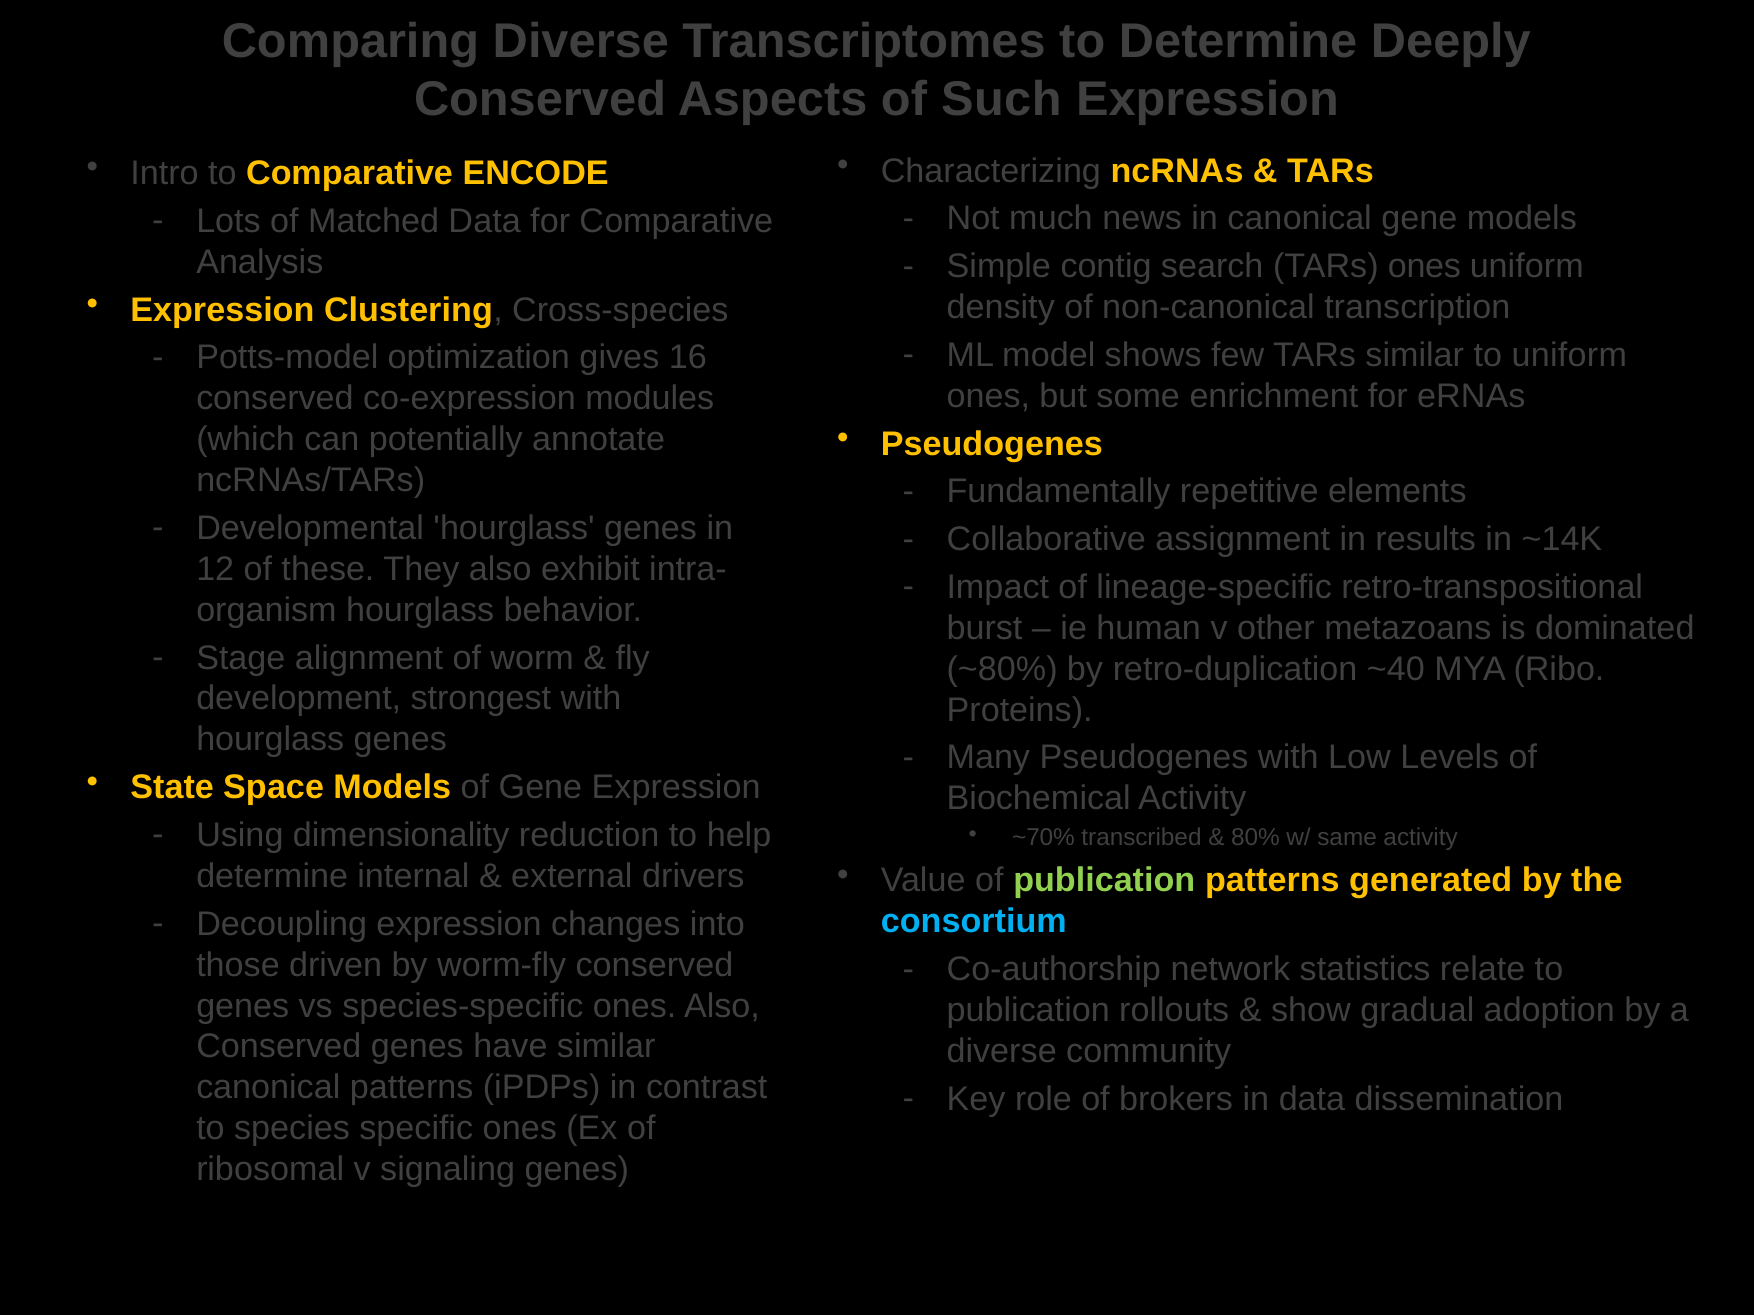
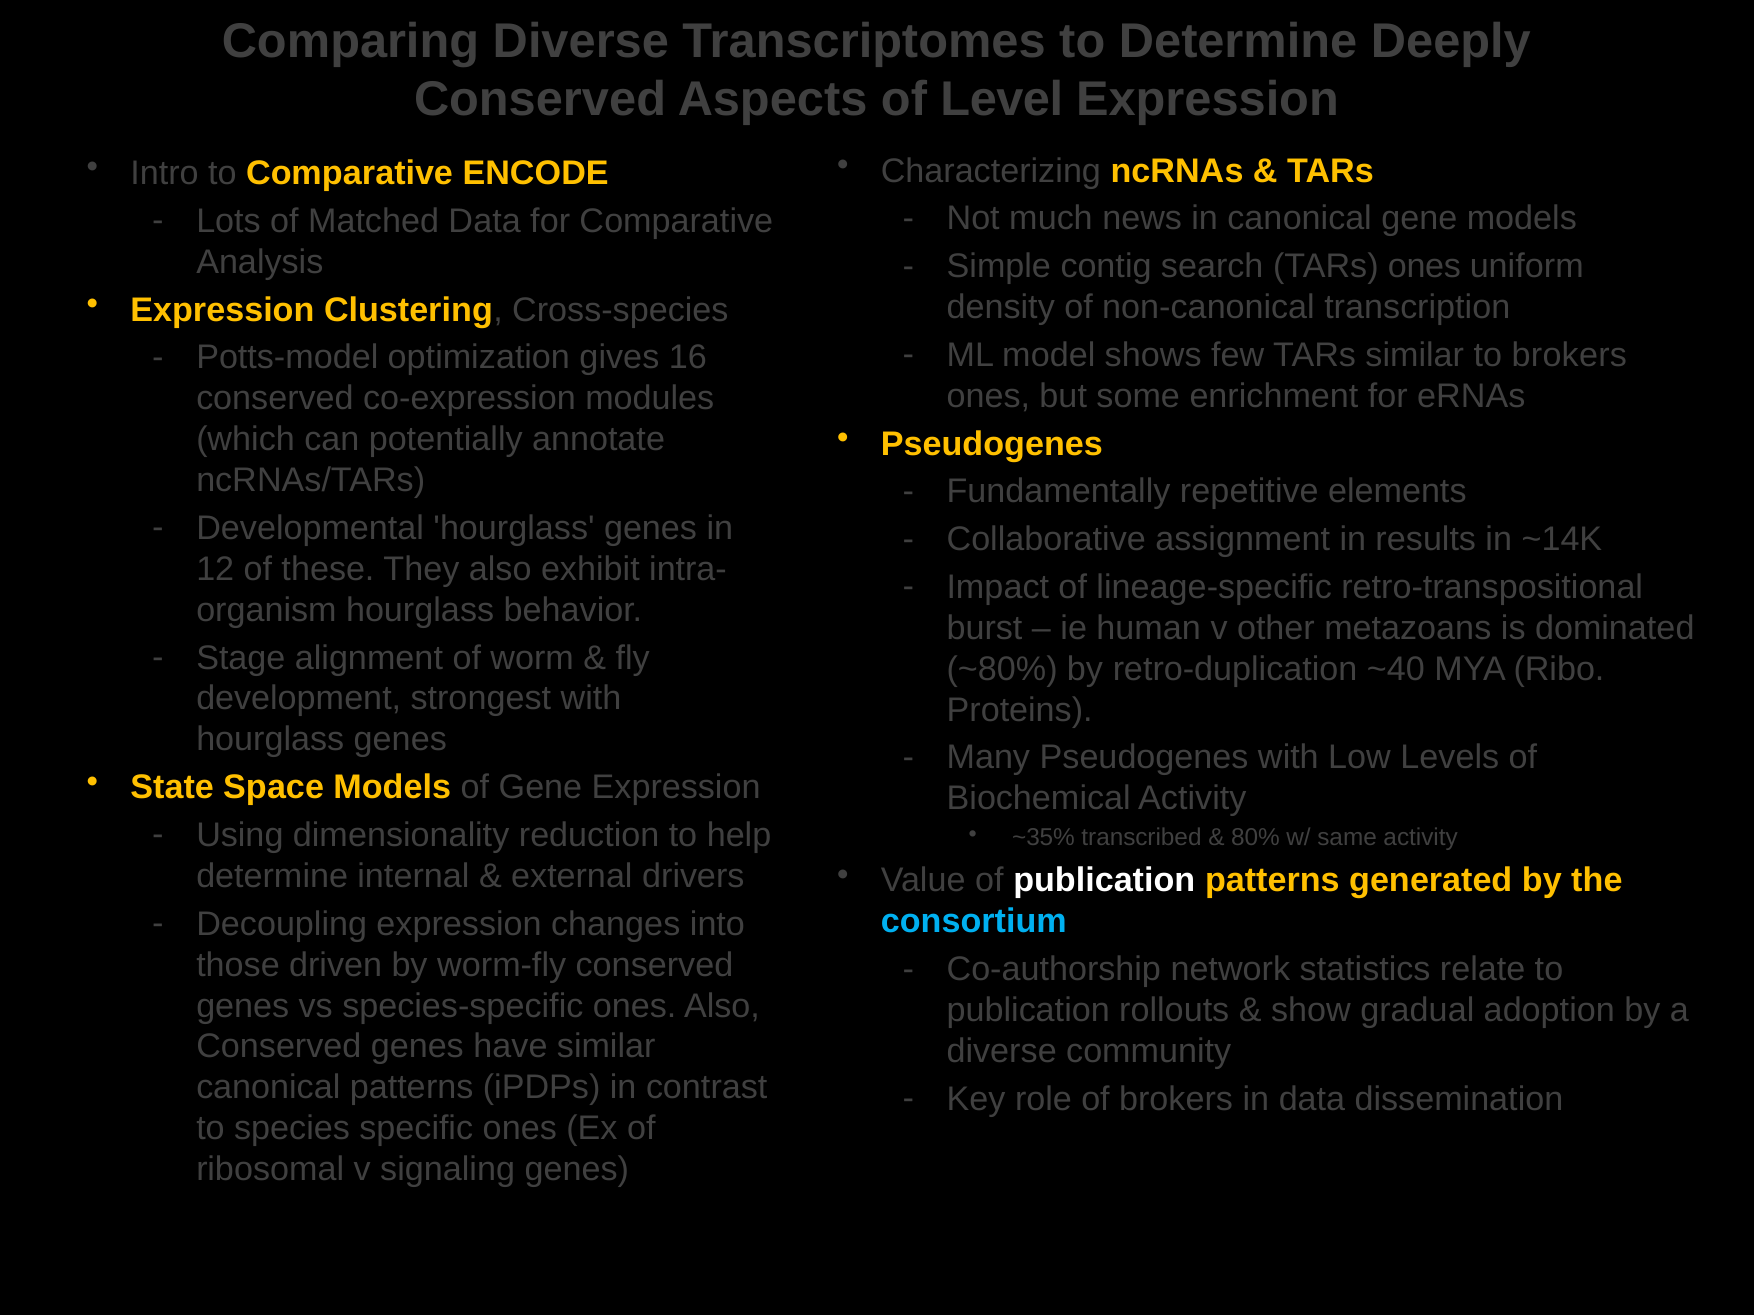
Such: Such -> Level (1002, 100)
to uniform: uniform -> brokers (1569, 355)
~70%: ~70% -> ~35% (1044, 838)
publication colour: light green -> white (1104, 881)
